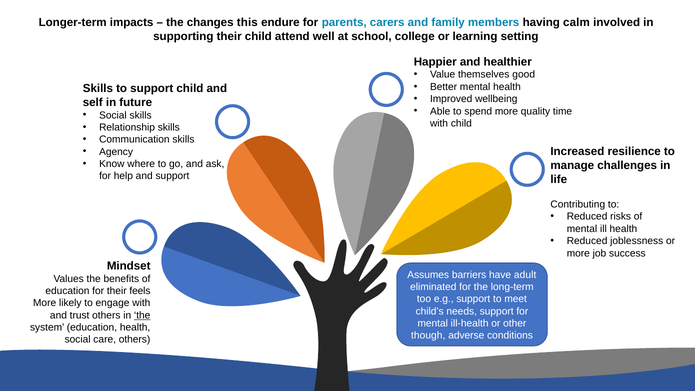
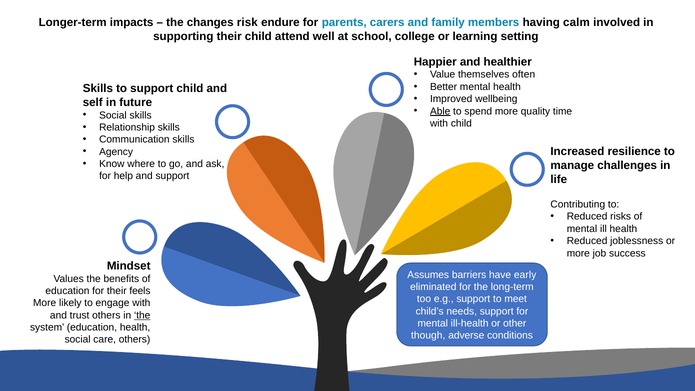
this: this -> risk (247, 22)
good: good -> often (524, 75)
Able underline: none -> present (440, 111)
adult: adult -> early (525, 275)
